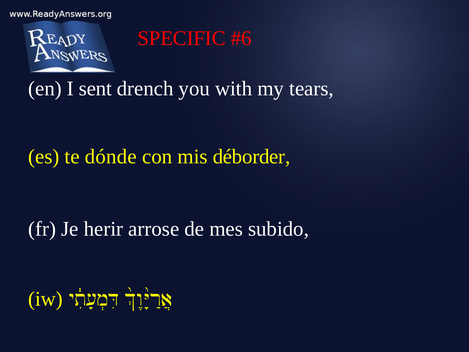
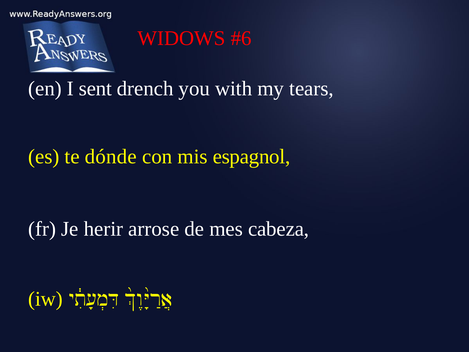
SPECIFIC: SPECIFIC -> WIDOWS (181, 38)
déborder: déborder -> espagnol (251, 157)
subido: subido -> cabeza (279, 229)
